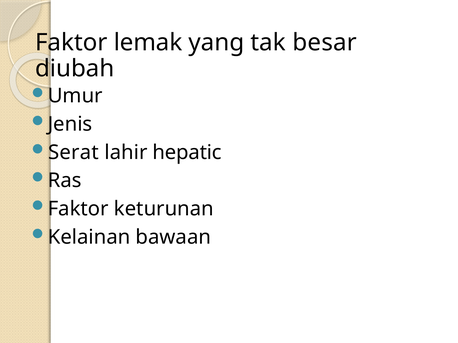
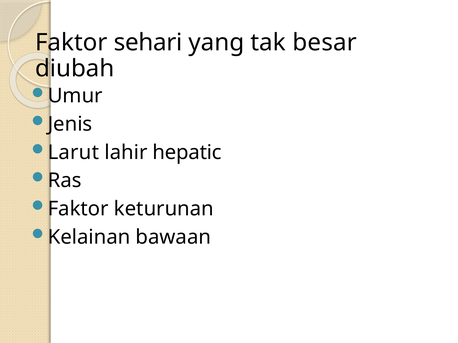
lemak: lemak -> sehari (148, 42)
Serat: Serat -> Larut (73, 153)
